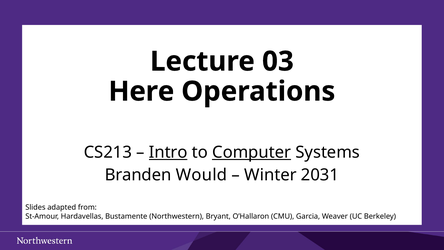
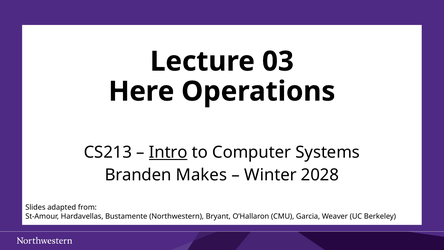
Computer underline: present -> none (252, 152)
Would: Would -> Makes (202, 175)
2031: 2031 -> 2028 (320, 175)
